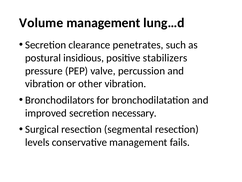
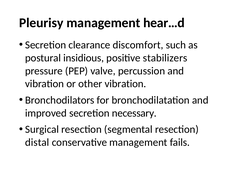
Volume: Volume -> Pleurisy (41, 23)
lung…d: lung…d -> hear…d (164, 23)
penetrates: penetrates -> discomfort (138, 45)
levels: levels -> distal (37, 142)
